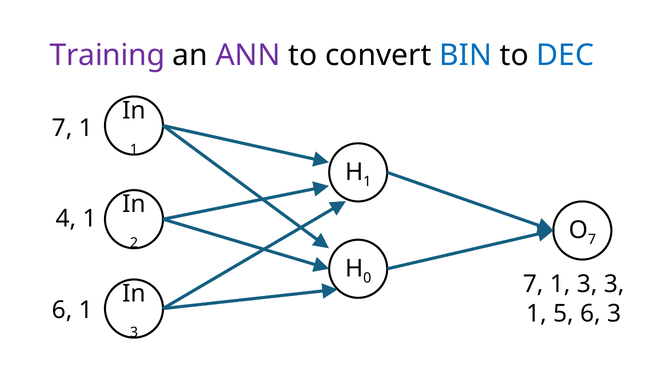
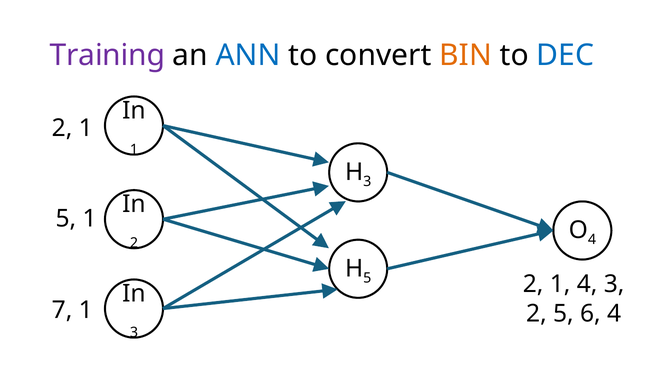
ANN colour: purple -> blue (248, 55)
BIN colour: blue -> orange (466, 55)
7: 7 -> 2 (62, 128)
1: 1 -> 3 (367, 181)
4: 4 -> 5 (66, 219)
7: 7 -> 4 (592, 239)
0: 0 -> 5 (367, 278)
7: 7 -> 2 (533, 284)
1 3: 3 -> 4 (587, 284)
6: 6 -> 7 (62, 310)
1: 1 -> 2 (536, 313)
6 3: 3 -> 4 (614, 313)
